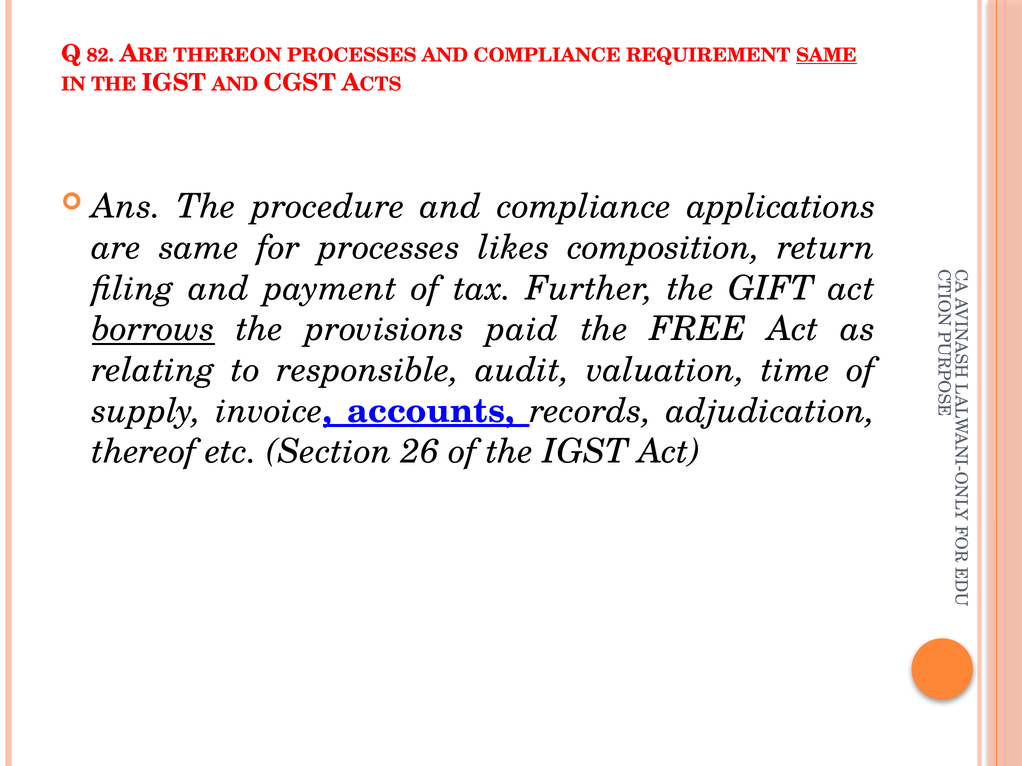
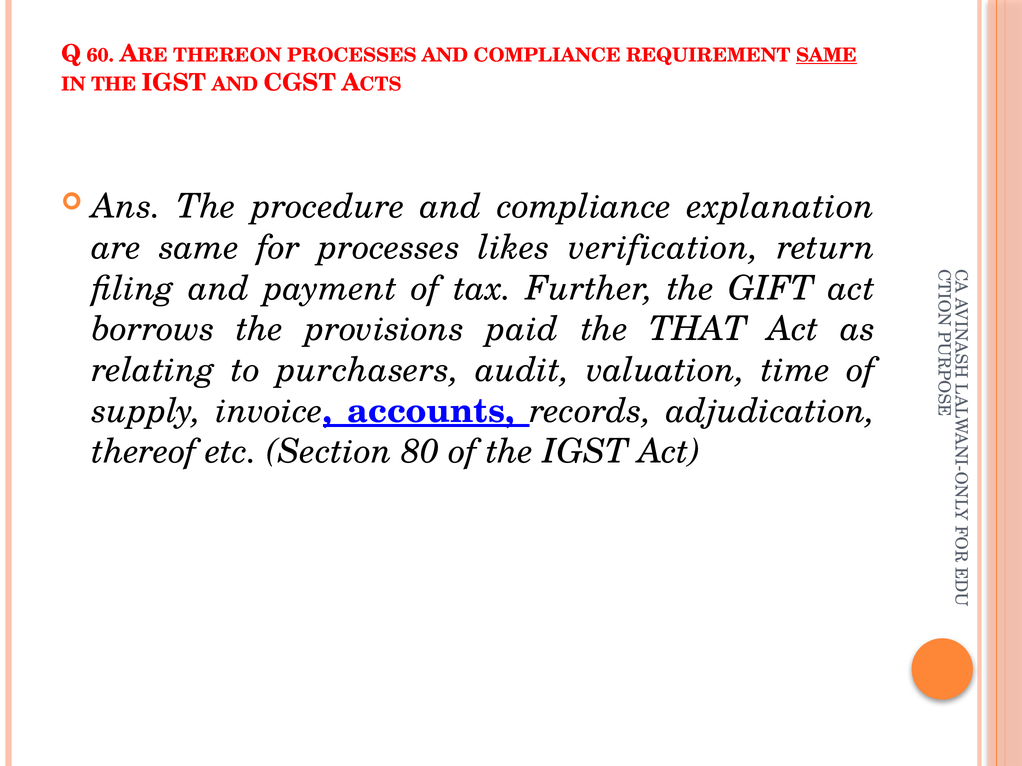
82: 82 -> 60 (100, 55)
applications: applications -> explanation (781, 207)
composition: composition -> verification (663, 248)
borrows underline: present -> none (153, 329)
FREE: FREE -> THAT (698, 329)
responsible: responsible -> purchasers (368, 370)
26: 26 -> 80 (420, 452)
